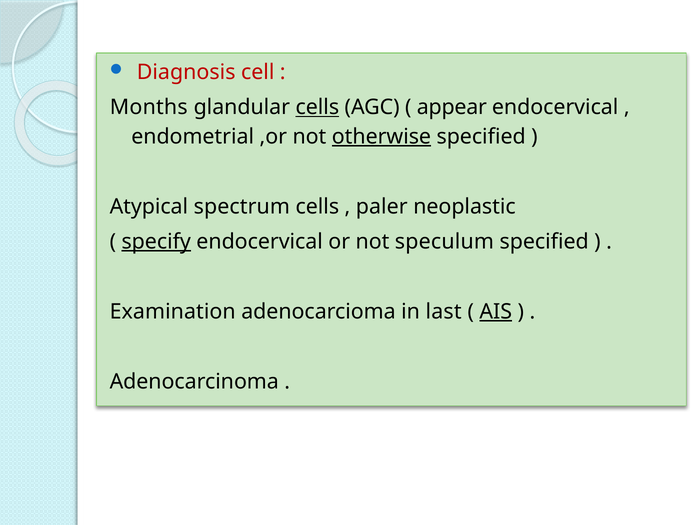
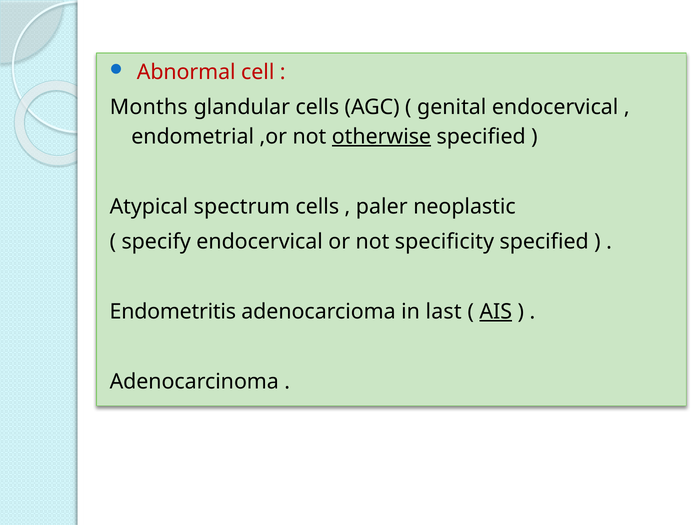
Diagnosis: Diagnosis -> Abnormal (186, 72)
cells underline: present -> none (317, 107)
appear: appear -> genital (452, 107)
specify underline: present -> none (156, 242)
speculum: speculum -> specificity (444, 242)
Examination: Examination -> Endometritis (173, 312)
